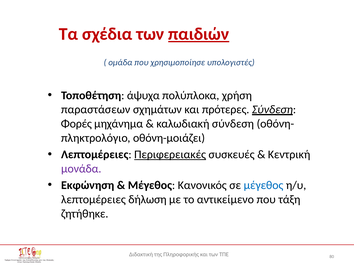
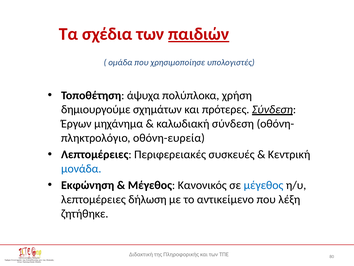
παραστάσεων: παραστάσεων -> δημιουργούμε (96, 109)
Φορές: Φορές -> Έργων (76, 124)
οθόνη-μοιάζει: οθόνη-μοιάζει -> οθόνη-ευρεία (169, 138)
Περιφερειακές underline: present -> none (170, 154)
μονάδα colour: purple -> blue (81, 168)
τάξη: τάξη -> λέξη (289, 199)
